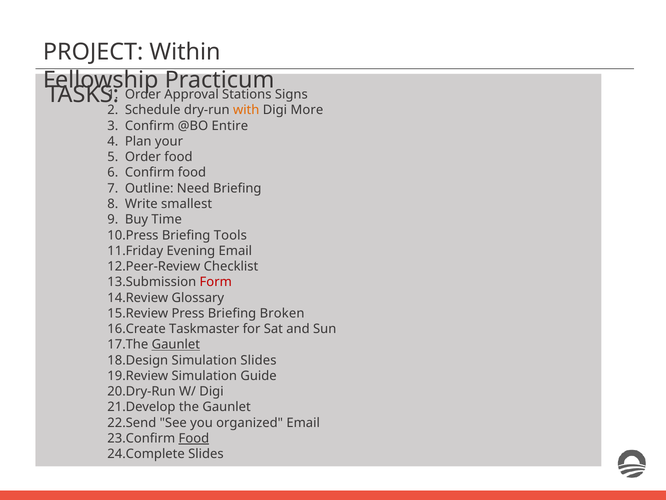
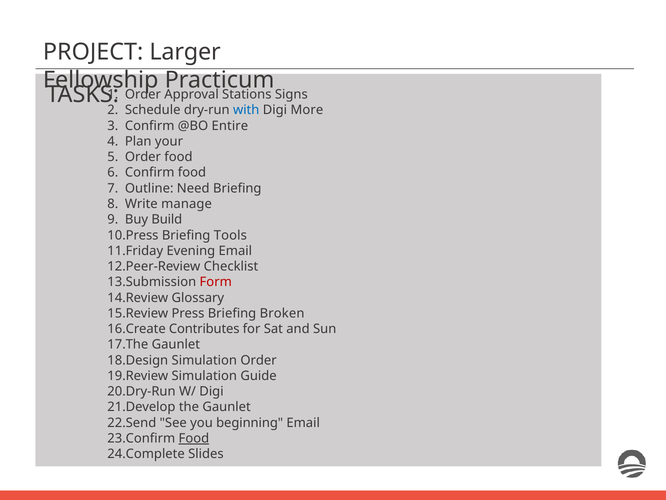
Within: Within -> Larger (185, 52)
with colour: orange -> blue (246, 110)
smallest: smallest -> manage (187, 204)
Time: Time -> Build (167, 219)
Taskmaster: Taskmaster -> Contributes (204, 329)
Gaunlet underline: present -> none (176, 344)
Simulation Slides: Slides -> Order (259, 360)
organized: organized -> beginning (250, 422)
